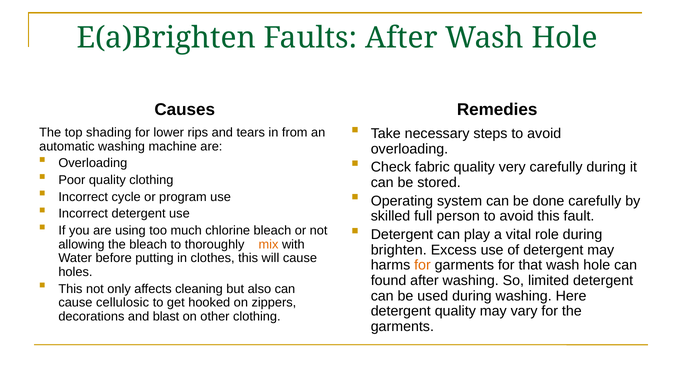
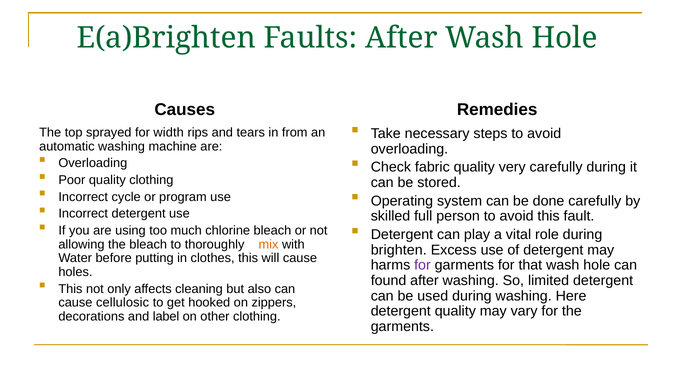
shading: shading -> sprayed (109, 133)
lower: lower -> width (169, 133)
for colour: orange -> purple (422, 266)
blast: blast -> label (166, 317)
